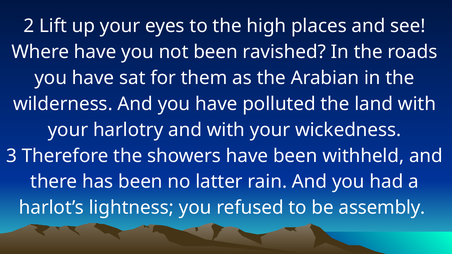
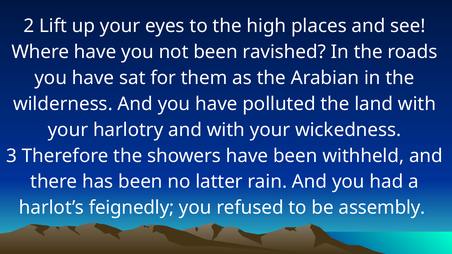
lightness: lightness -> feignedly (131, 208)
